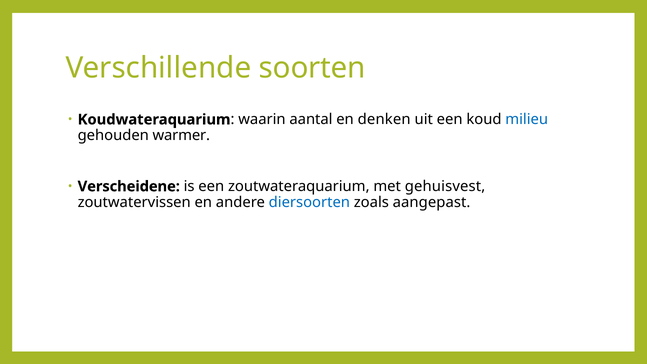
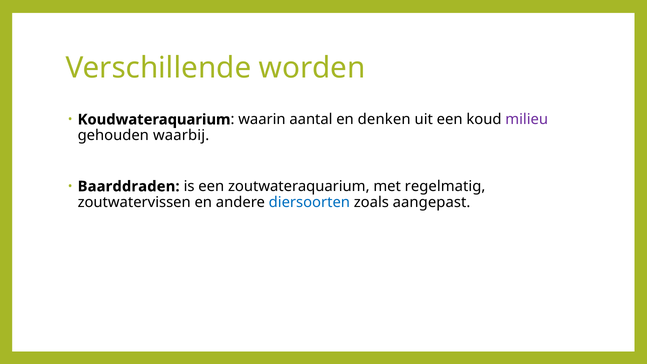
soorten: soorten -> worden (312, 68)
milieu colour: blue -> purple (527, 120)
warmer: warmer -> waarbij (181, 136)
Verscheidene: Verscheidene -> Baarddraden (129, 186)
gehuisvest: gehuisvest -> regelmatig (445, 186)
